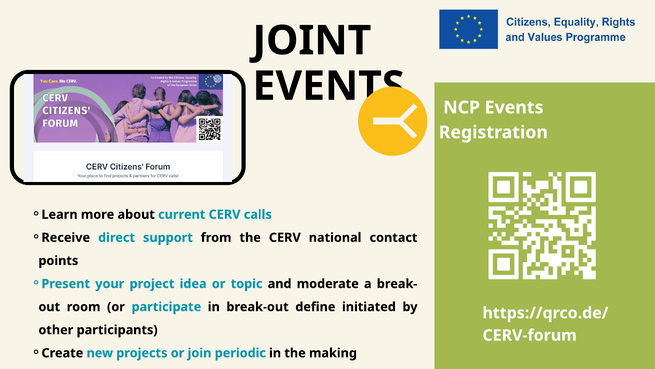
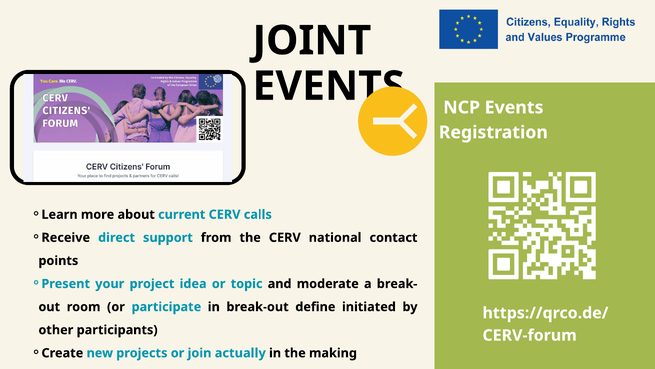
periodic: periodic -> actually (240, 353)
